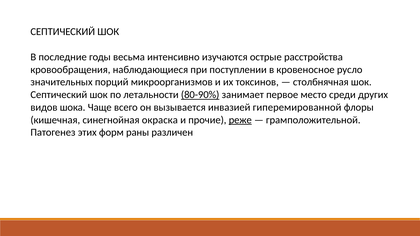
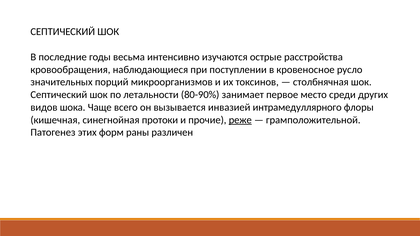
80-90% underline: present -> none (200, 95)
гиперемированной: гиперемированной -> интрамедуллярного (297, 107)
окраска: окраска -> протоки (160, 120)
